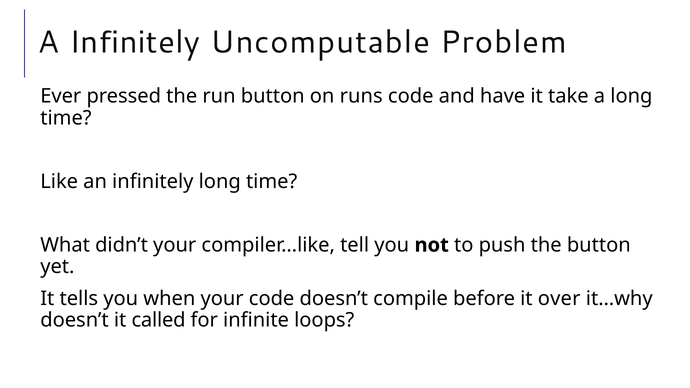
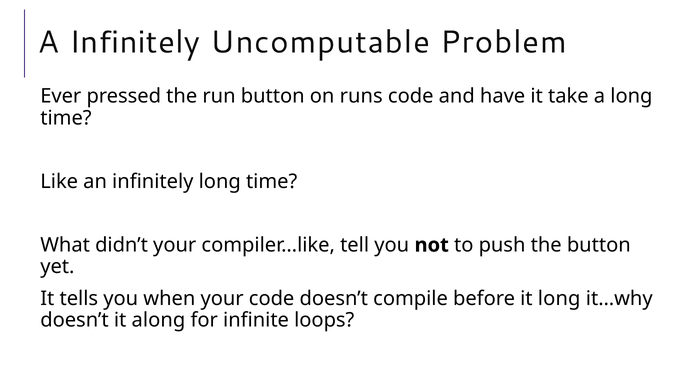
it over: over -> long (559, 299)
called: called -> along (158, 320)
